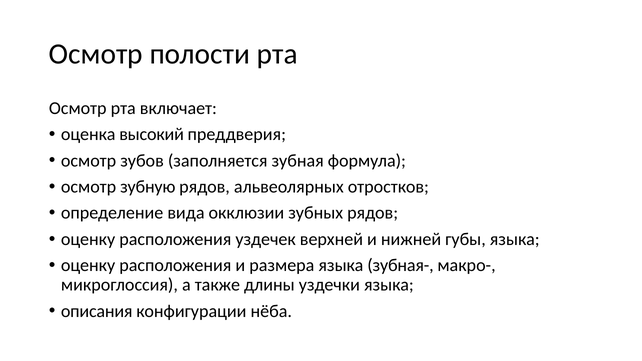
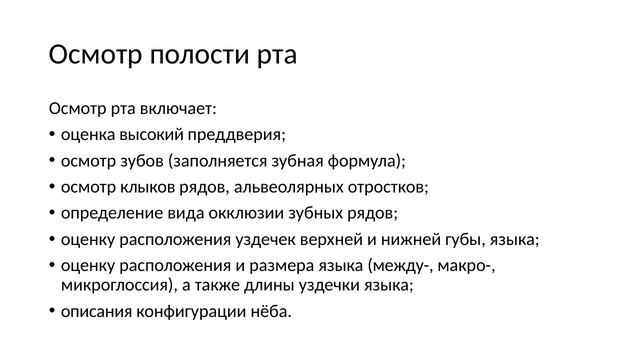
зубную: зубную -> клыков (148, 187)
зубная-: зубная- -> между- (400, 265)
